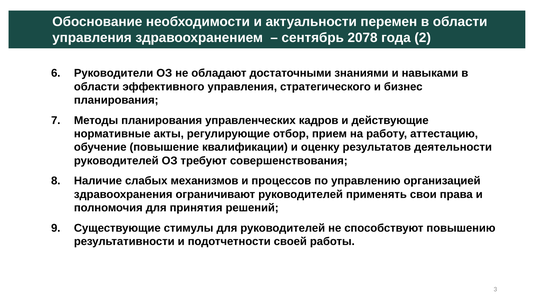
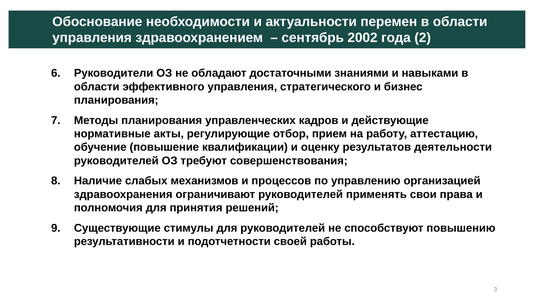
2078: 2078 -> 2002 (363, 38)
